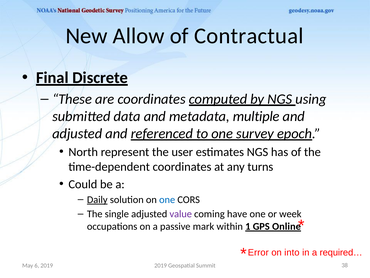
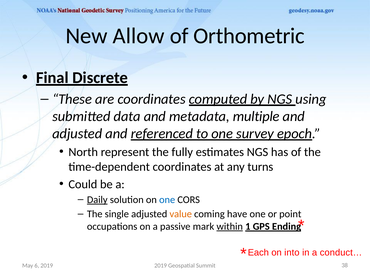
Contractual: Contractual -> Orthometric (249, 36)
user: user -> fully (182, 152)
value colour: purple -> orange (181, 214)
week: week -> point (290, 214)
within underline: none -> present (230, 226)
Online: Online -> Ending (287, 226)
Error: Error -> Each (258, 252)
required…: required… -> conduct… (341, 252)
